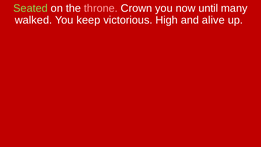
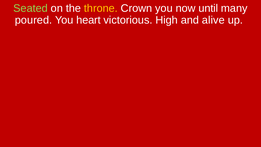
throne colour: pink -> yellow (101, 8)
walked: walked -> poured (34, 20)
keep: keep -> heart (89, 20)
